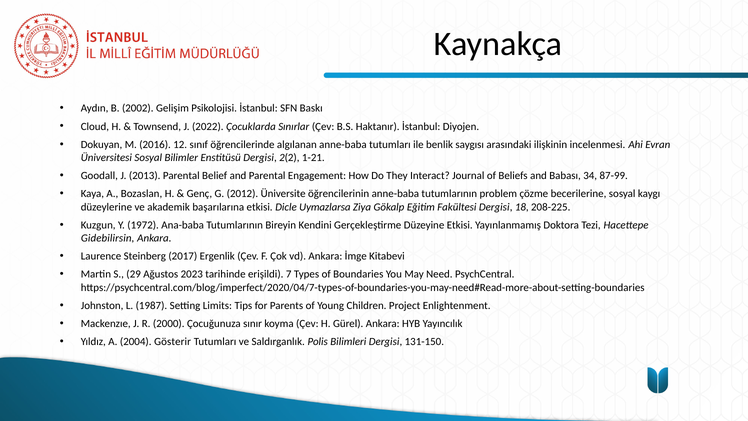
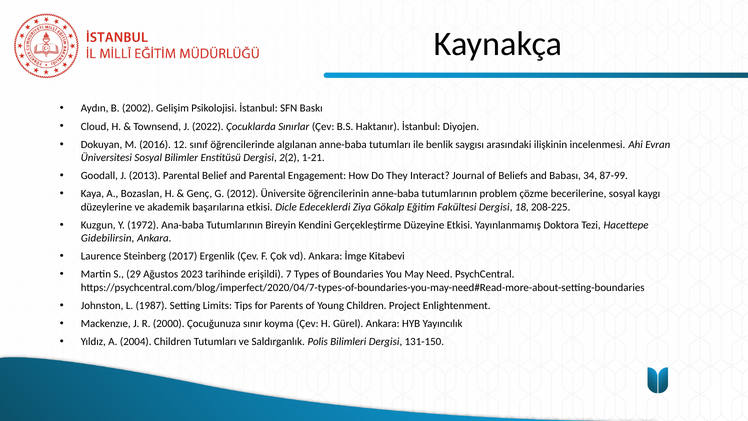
Uymazlarsa: Uymazlarsa -> Edeceklerdi (325, 207)
2004 Gösterir: Gösterir -> Children (173, 341)
